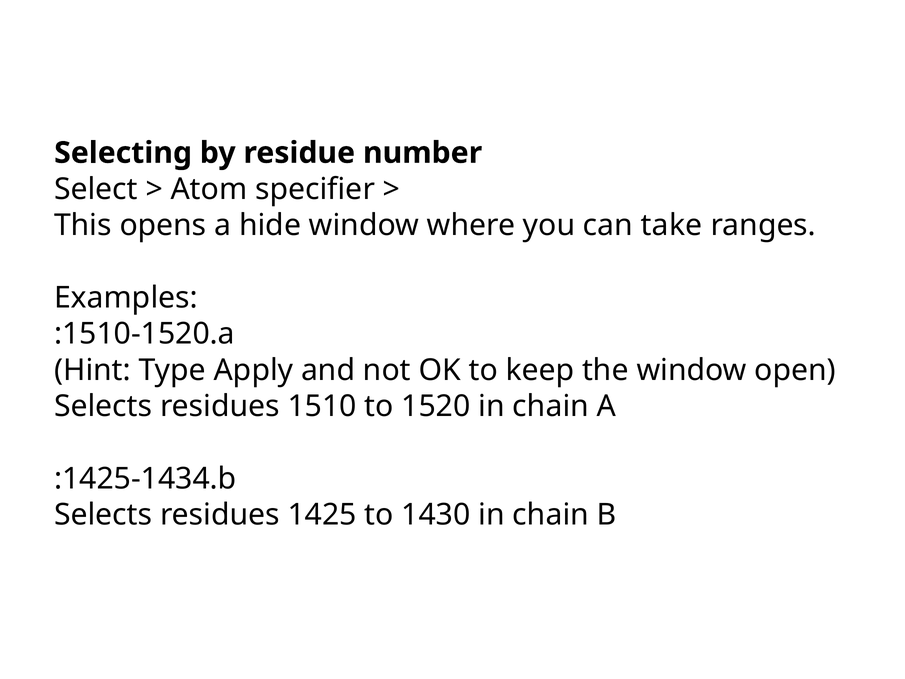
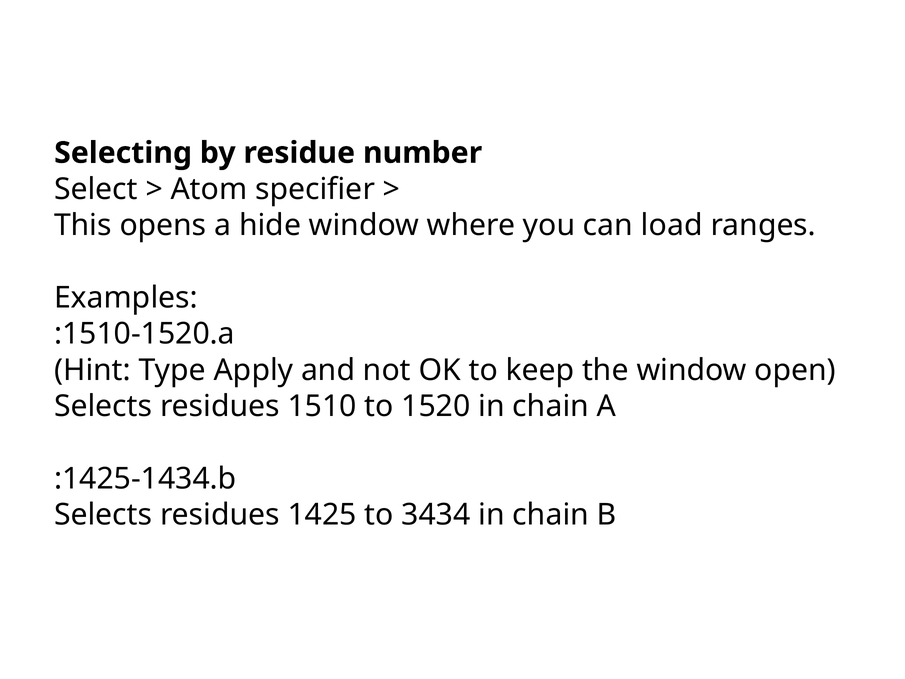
take: take -> load (672, 225)
1430: 1430 -> 3434 (436, 515)
